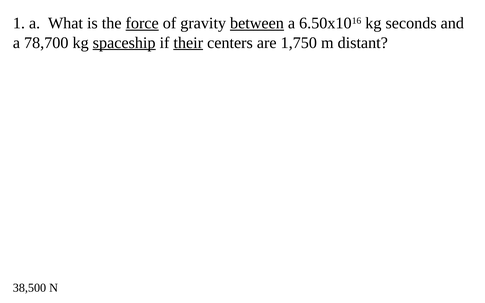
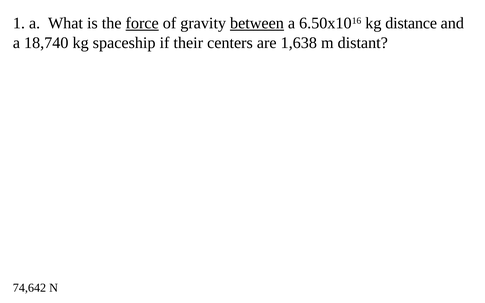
seconds: seconds -> distance (411, 23)
78,700: 78,700 -> 18,740 (46, 43)
spaceship underline: present -> none (124, 43)
their underline: present -> none (188, 43)
1,750: 1,750 -> 1,638 (299, 43)
38,500: 38,500 -> 74,642 (29, 288)
